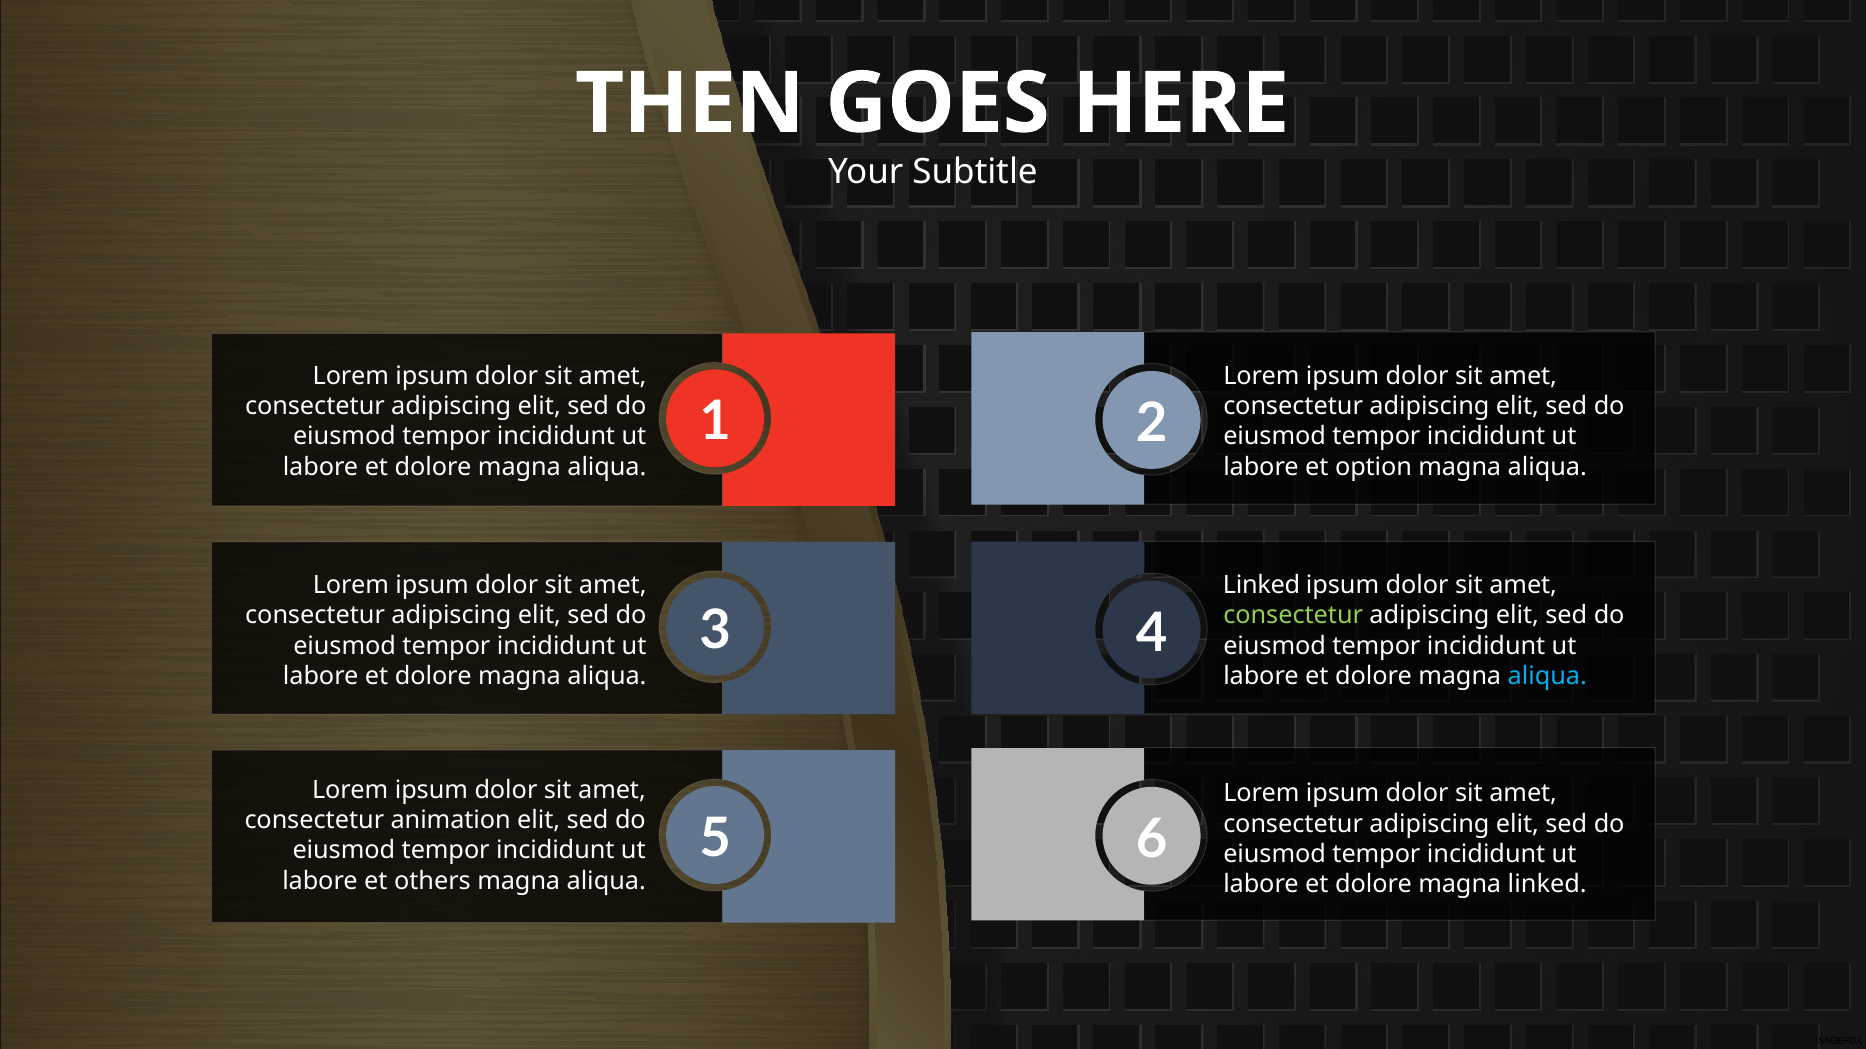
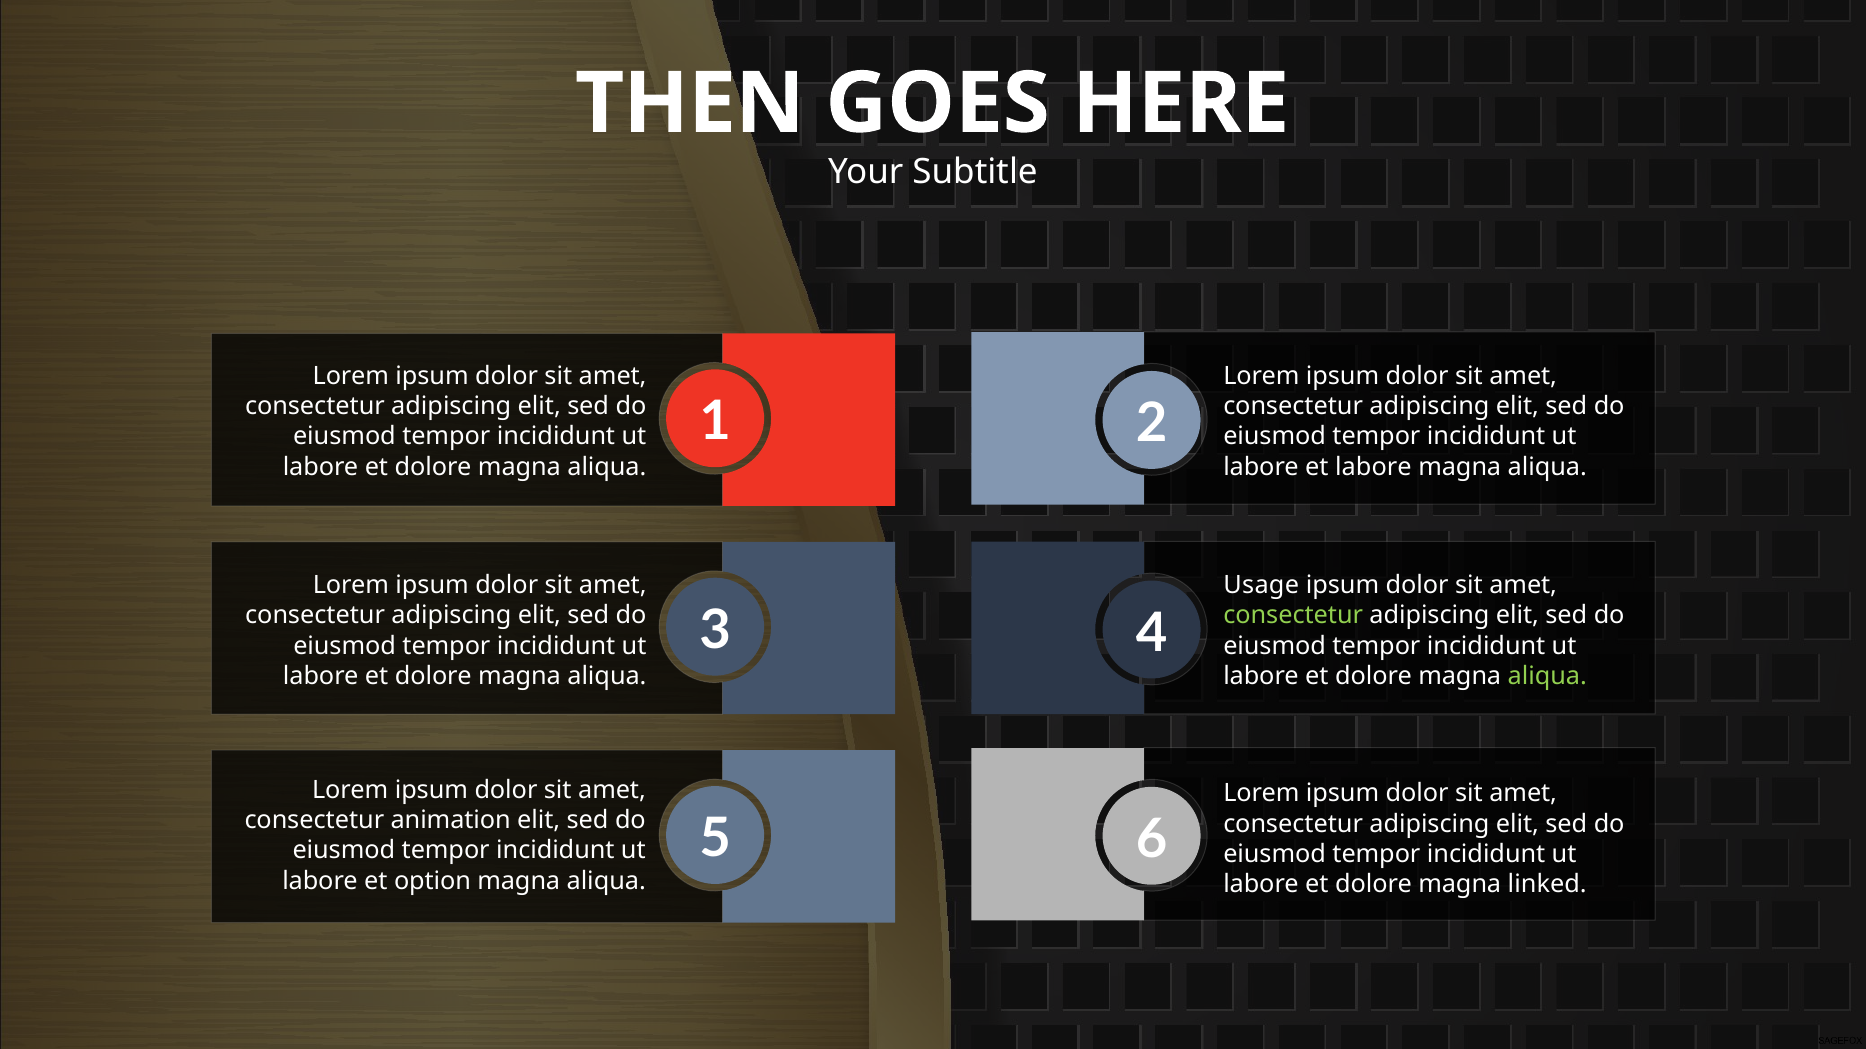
et option: option -> labore (1373, 467)
Linked: Linked -> Usage (1261, 586)
aliqua colour: light blue -> light green (1547, 677)
others: others -> option (432, 881)
